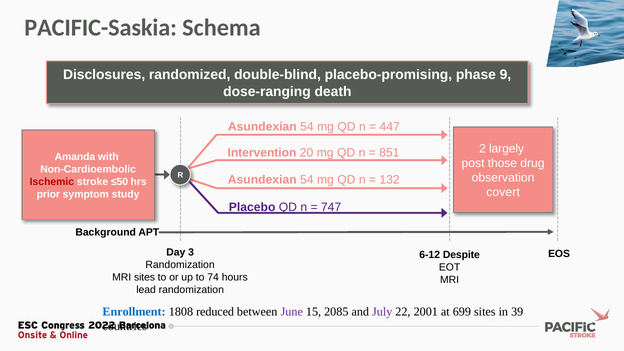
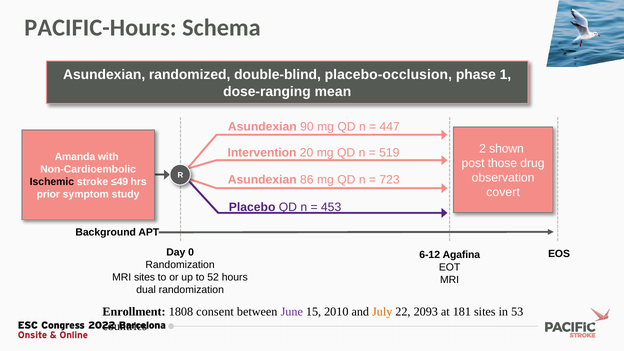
PACIFIC-Saskia: PACIFIC-Saskia -> PACIFIC-Hours (100, 28)
Disclosures: Disclosures -> Asundexian (104, 75)
placebo-promising: placebo-promising -> placebo-occlusion (388, 75)
9: 9 -> 1 (505, 75)
death: death -> mean (333, 91)
54: 54 -> 90 (307, 127)
largely: largely -> shown (507, 149)
851: 851 -> 519 (389, 153)
54: 54 -> 86 (307, 180)
132: 132 -> 723 (390, 180)
Ischemic colour: red -> black (52, 182)
≤50: ≤50 -> ≤49 (120, 182)
747: 747 -> 453 (331, 207)
3: 3 -> 0 (191, 253)
Despite: Despite -> Agafina (461, 255)
74: 74 -> 52 (213, 277)
lead: lead -> dual (146, 290)
Enrollment colour: blue -> black (134, 312)
reduced: reduced -> consent (215, 312)
2085: 2085 -> 2010 (336, 312)
July colour: purple -> orange (382, 312)
2001: 2001 -> 2093 (426, 312)
699: 699 -> 181 (462, 312)
39: 39 -> 53 (517, 312)
